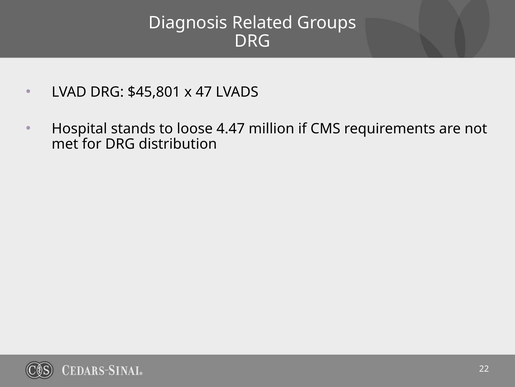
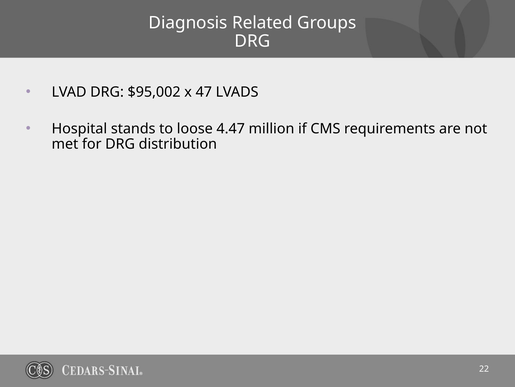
$45,801: $45,801 -> $95,002 (154, 92)
